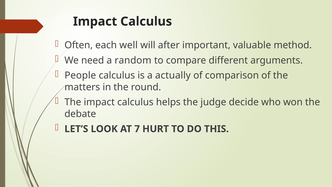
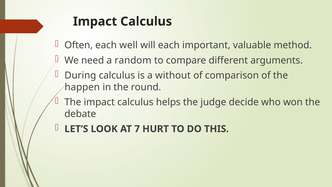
will after: after -> each (169, 45)
People: People -> During (80, 75)
actually: actually -> without (173, 75)
matters: matters -> happen (82, 87)
